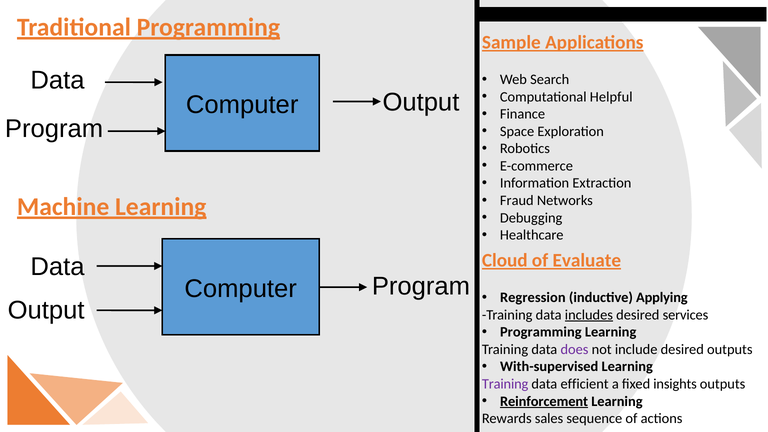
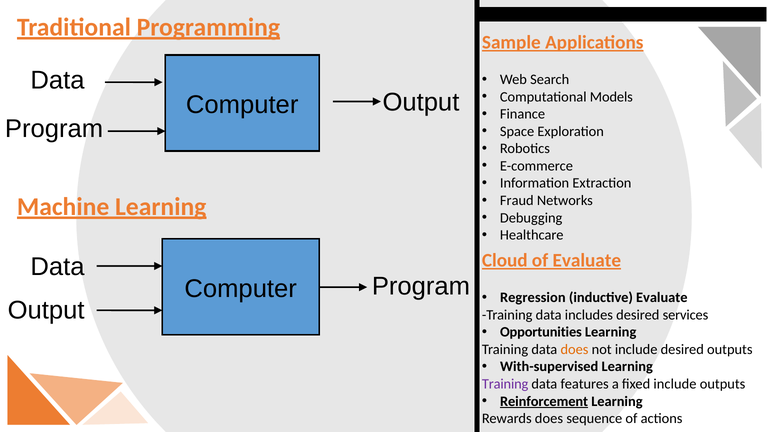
Helpful: Helpful -> Models (611, 97)
inductive Applying: Applying -> Evaluate (662, 298)
includes underline: present -> none (589, 315)
Programming: Programming -> Opportunities (541, 332)
does colour: purple -> orange (574, 349)
efficient: efficient -> features (585, 384)
fixed insights: insights -> include (675, 384)
Rewards sales: sales -> does (549, 419)
